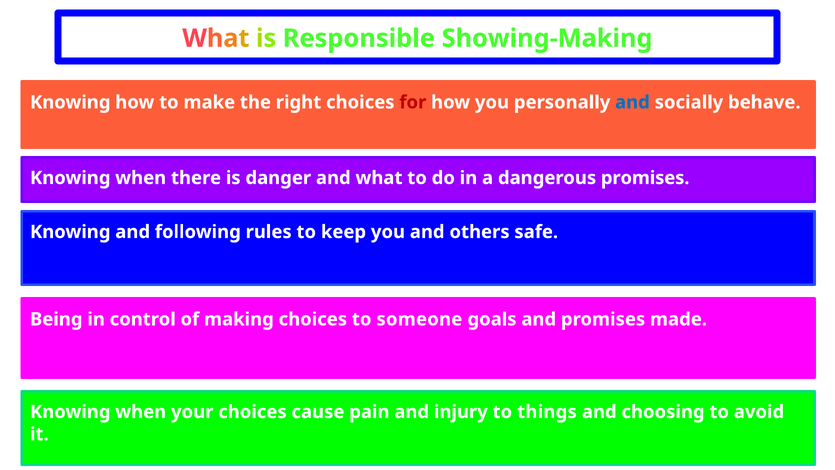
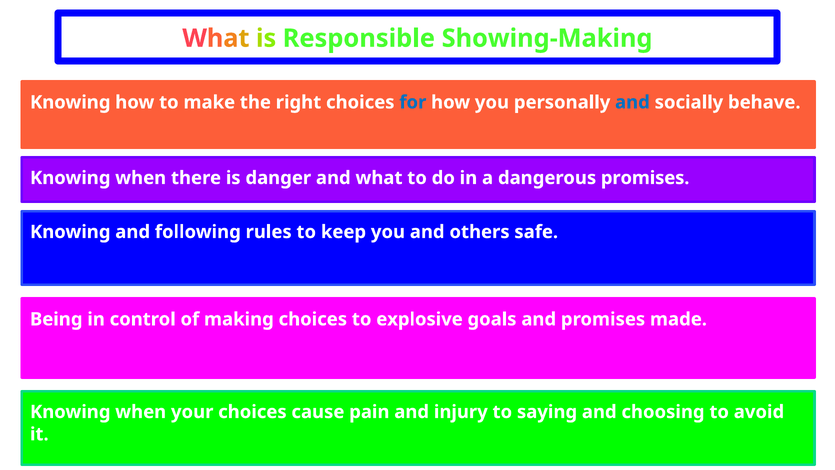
for colour: red -> blue (413, 102)
someone: someone -> explosive (419, 319)
things: things -> saying (547, 412)
